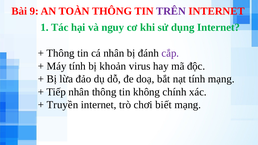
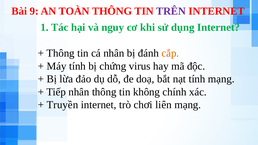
cắp colour: purple -> orange (170, 53)
khoản: khoản -> chứng (113, 66)
biết: biết -> liên (163, 105)
